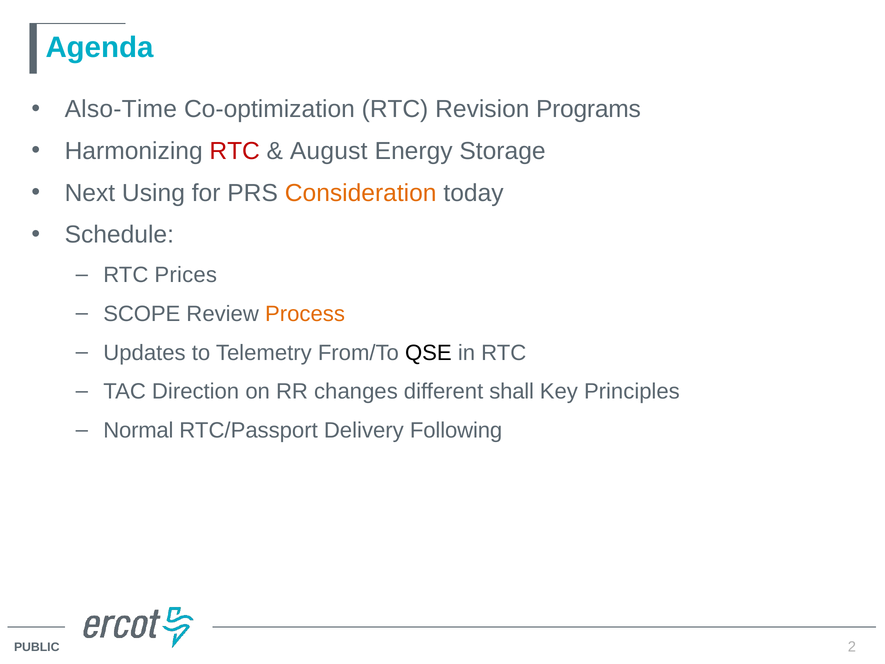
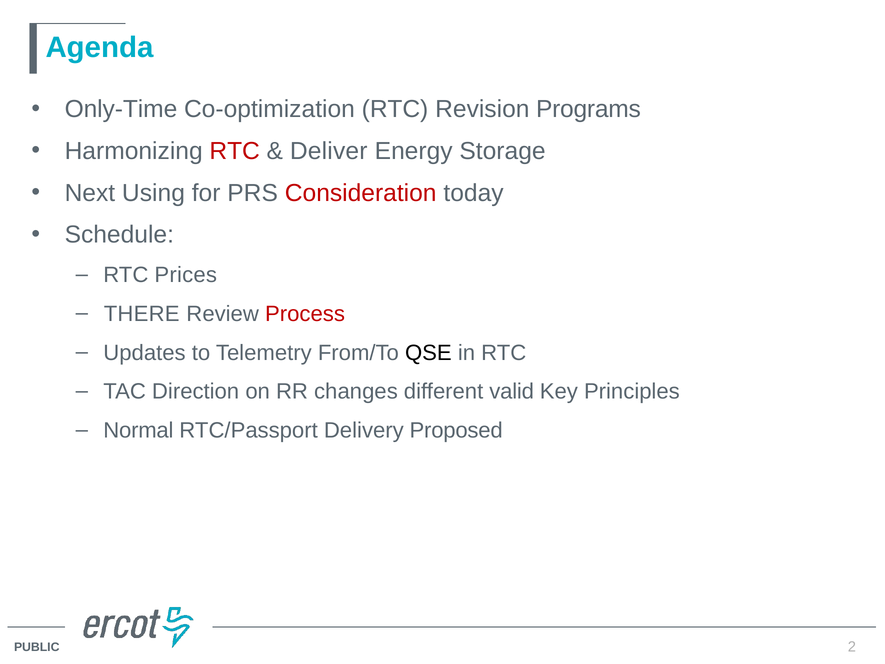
Also-Time: Also-Time -> Only-Time (121, 109)
August: August -> Deliver (329, 151)
Consideration colour: orange -> red (361, 193)
SCOPE: SCOPE -> THERE (142, 314)
Process colour: orange -> red (305, 314)
shall: shall -> valid (512, 391)
Following: Following -> Proposed (456, 430)
